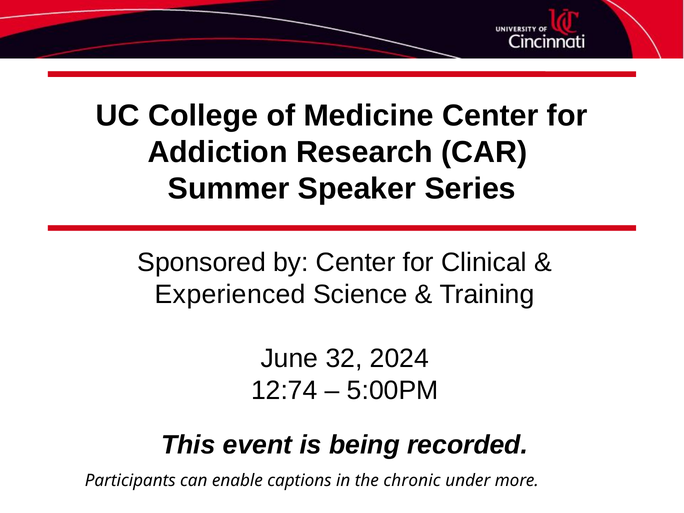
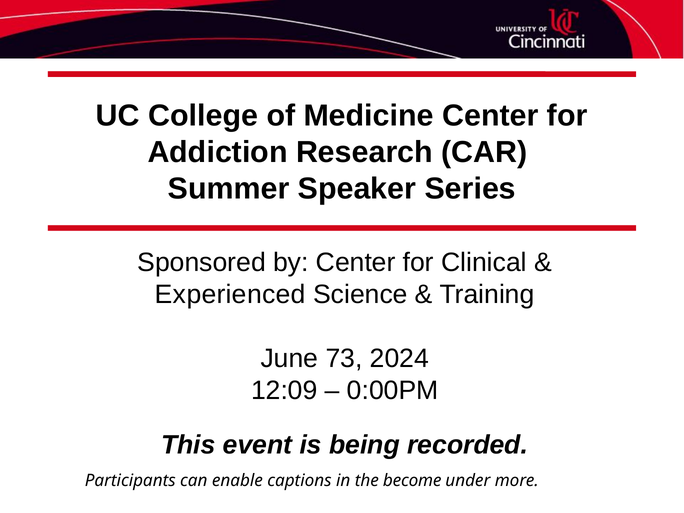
32: 32 -> 73 (344, 358)
12:74: 12:74 -> 12:09 (284, 390)
5:00PM: 5:00PM -> 0:00PM (393, 390)
chronic: chronic -> become (412, 481)
